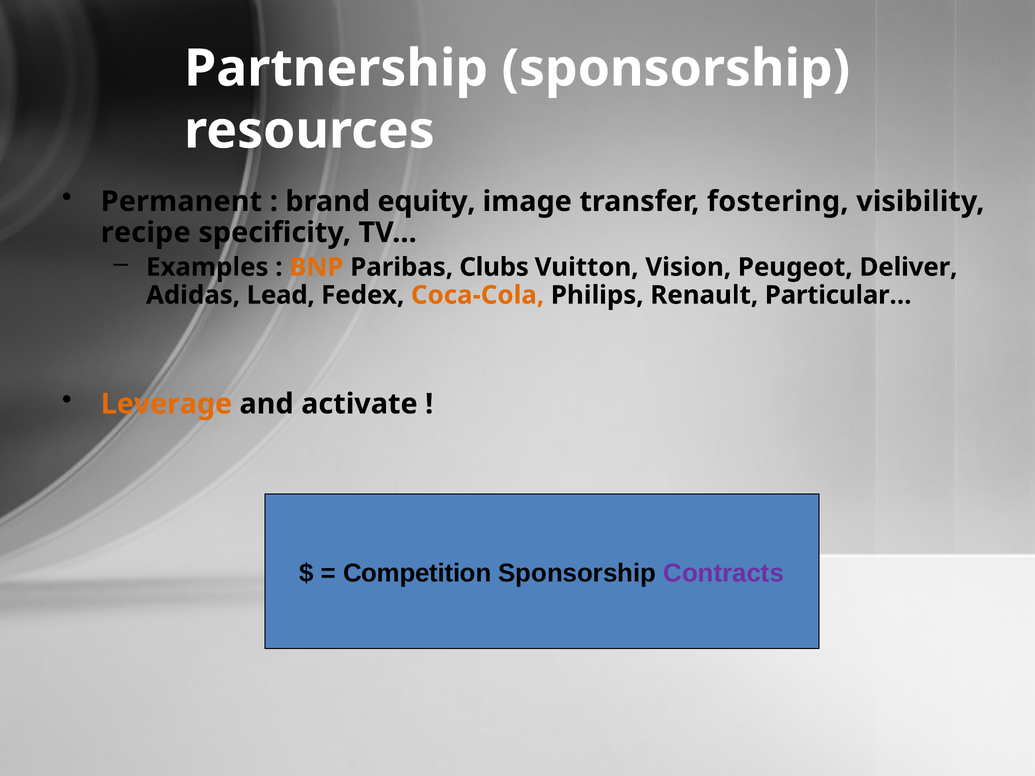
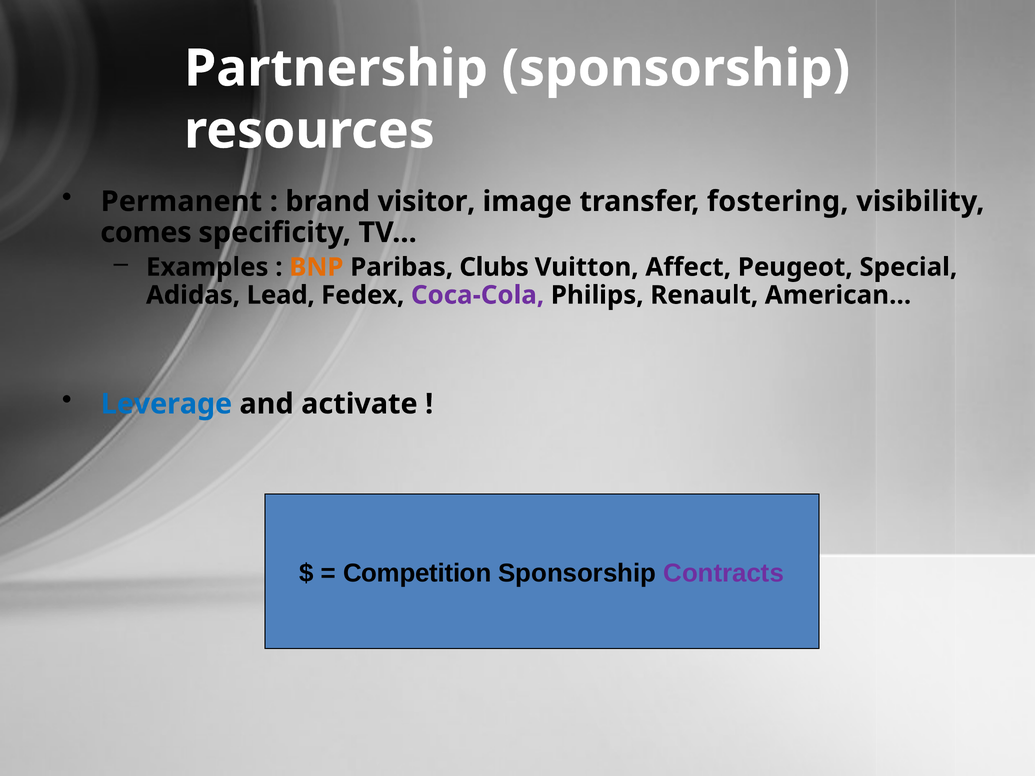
equity: equity -> visitor (426, 202)
recipe: recipe -> comes (146, 233)
Vision: Vision -> Affect (688, 267)
Deliver: Deliver -> Special (908, 267)
Coca-Cola colour: orange -> purple (478, 295)
Particular…: Particular… -> American… (838, 295)
Leverage colour: orange -> blue (166, 404)
